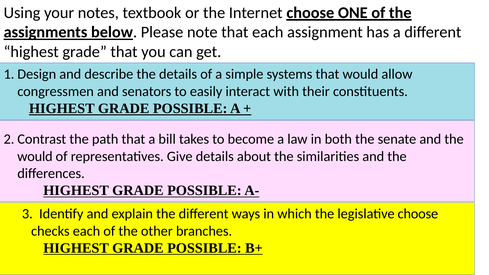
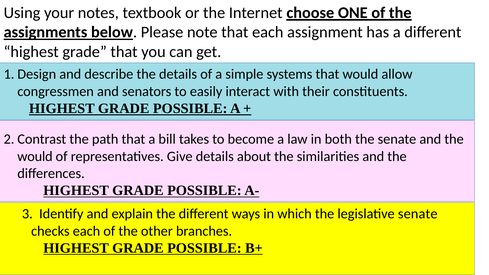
legislative choose: choose -> senate (418, 214)
